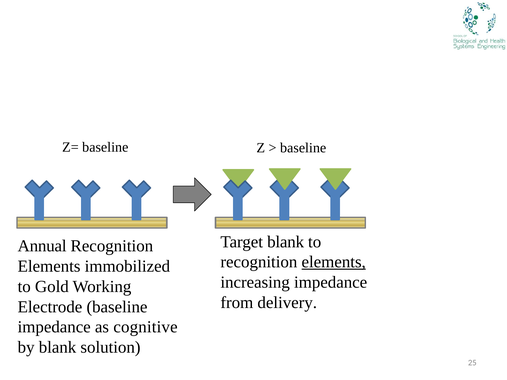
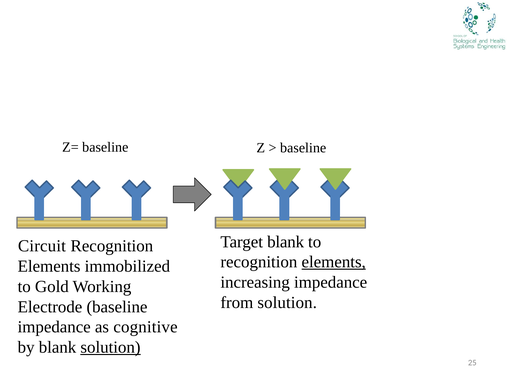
Annual: Annual -> Circuit (42, 246)
from delivery: delivery -> solution (287, 303)
solution underline: none -> present (111, 348)
